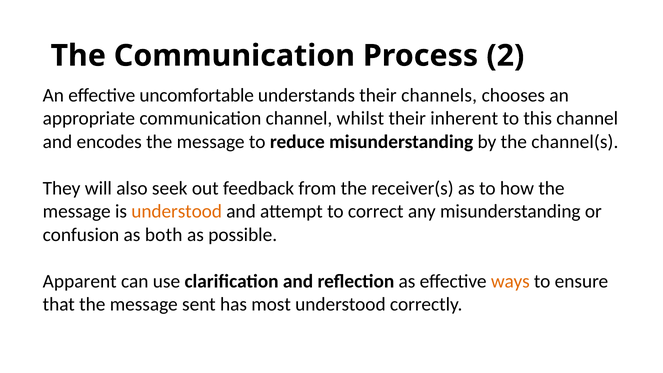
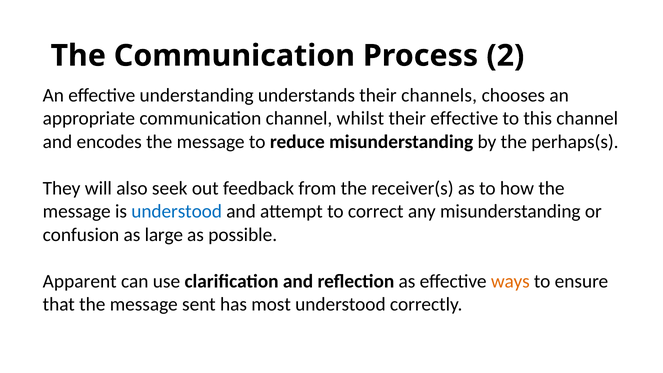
uncomfortable: uncomfortable -> understanding (197, 95)
their inherent: inherent -> effective (464, 119)
channel(s: channel(s -> perhaps(s (575, 142)
understood colour: orange -> blue (177, 211)
both: both -> large (164, 235)
